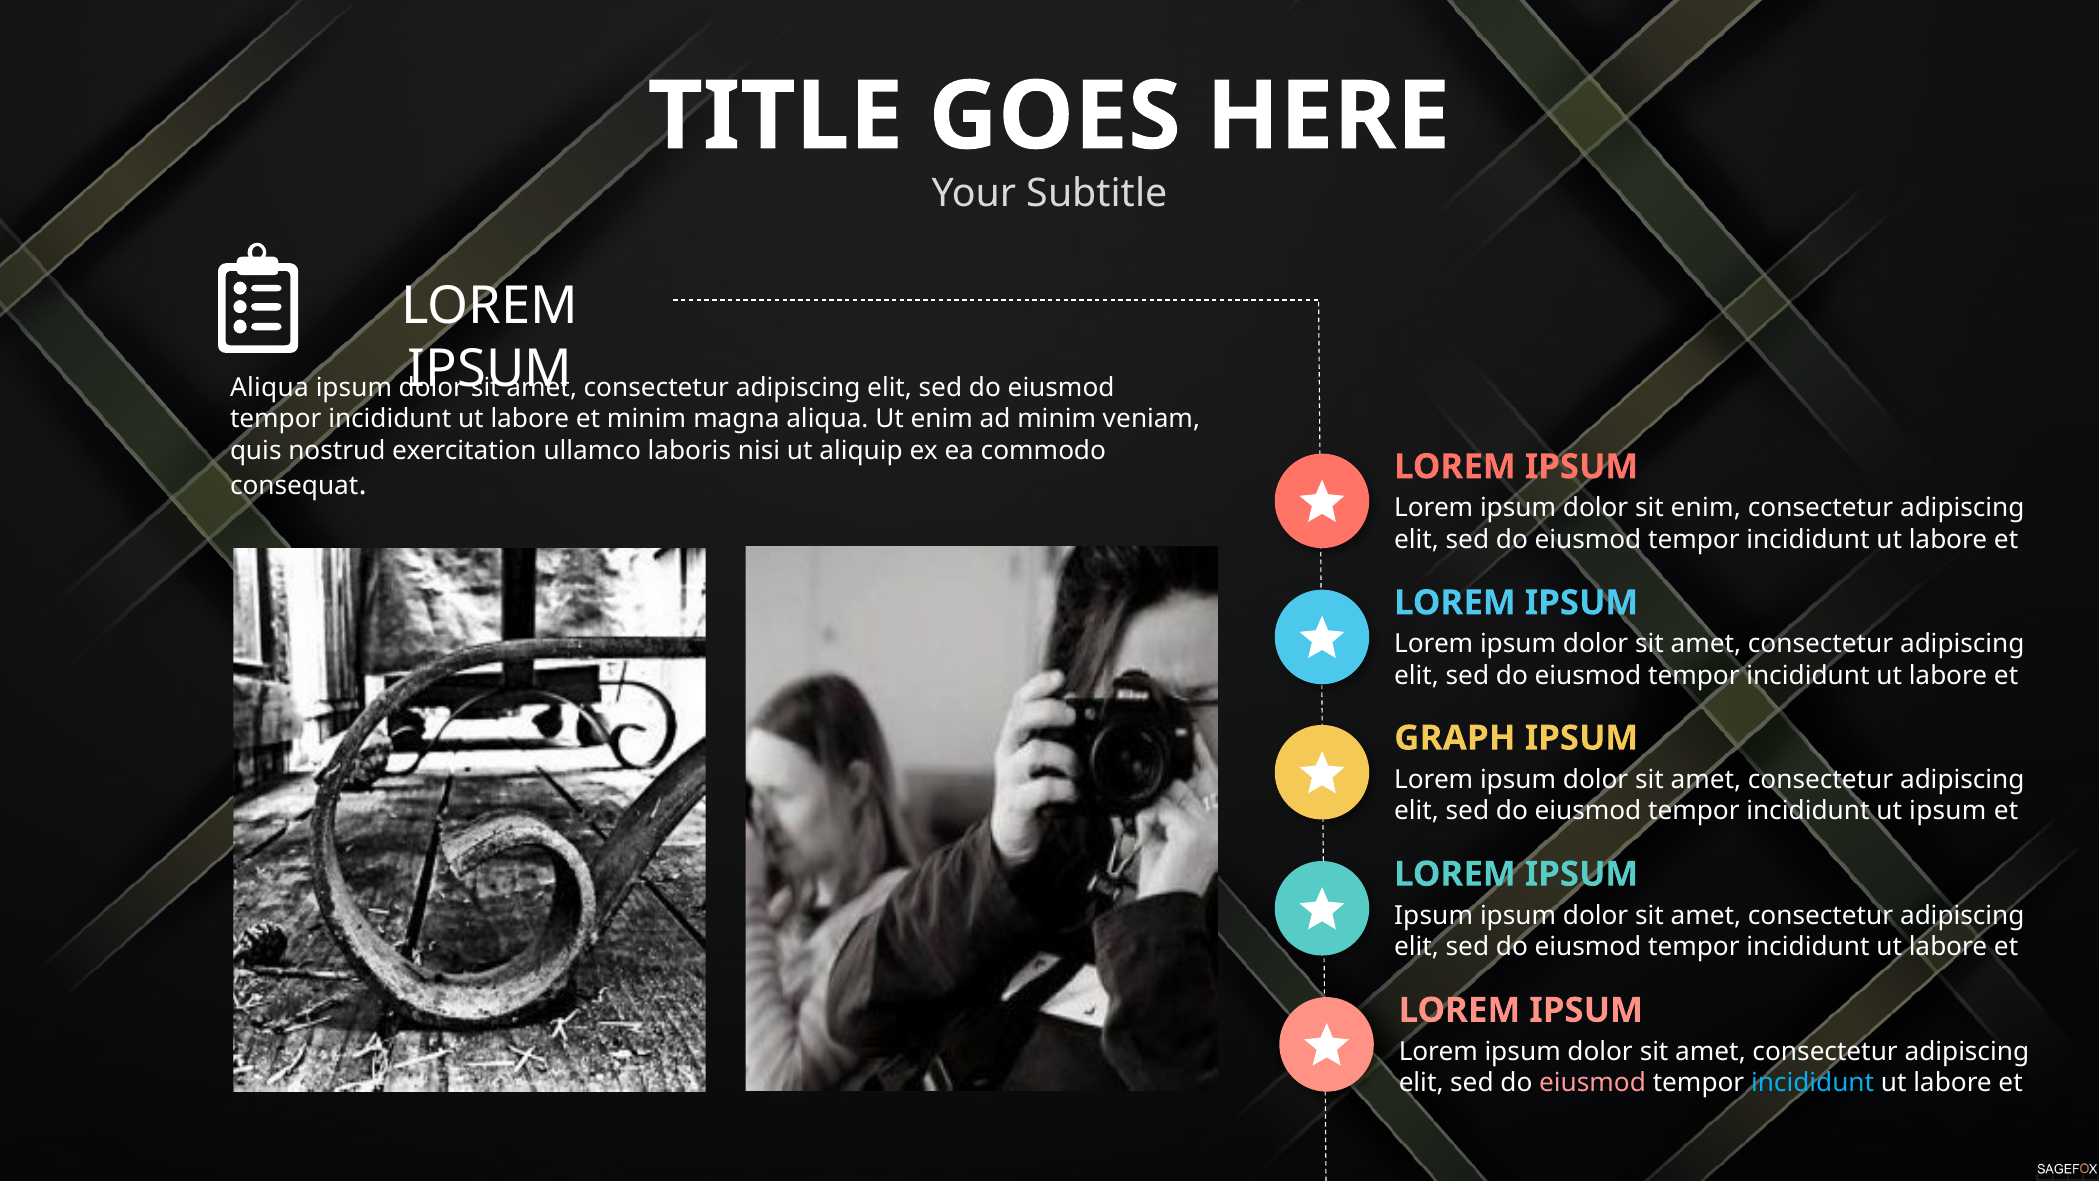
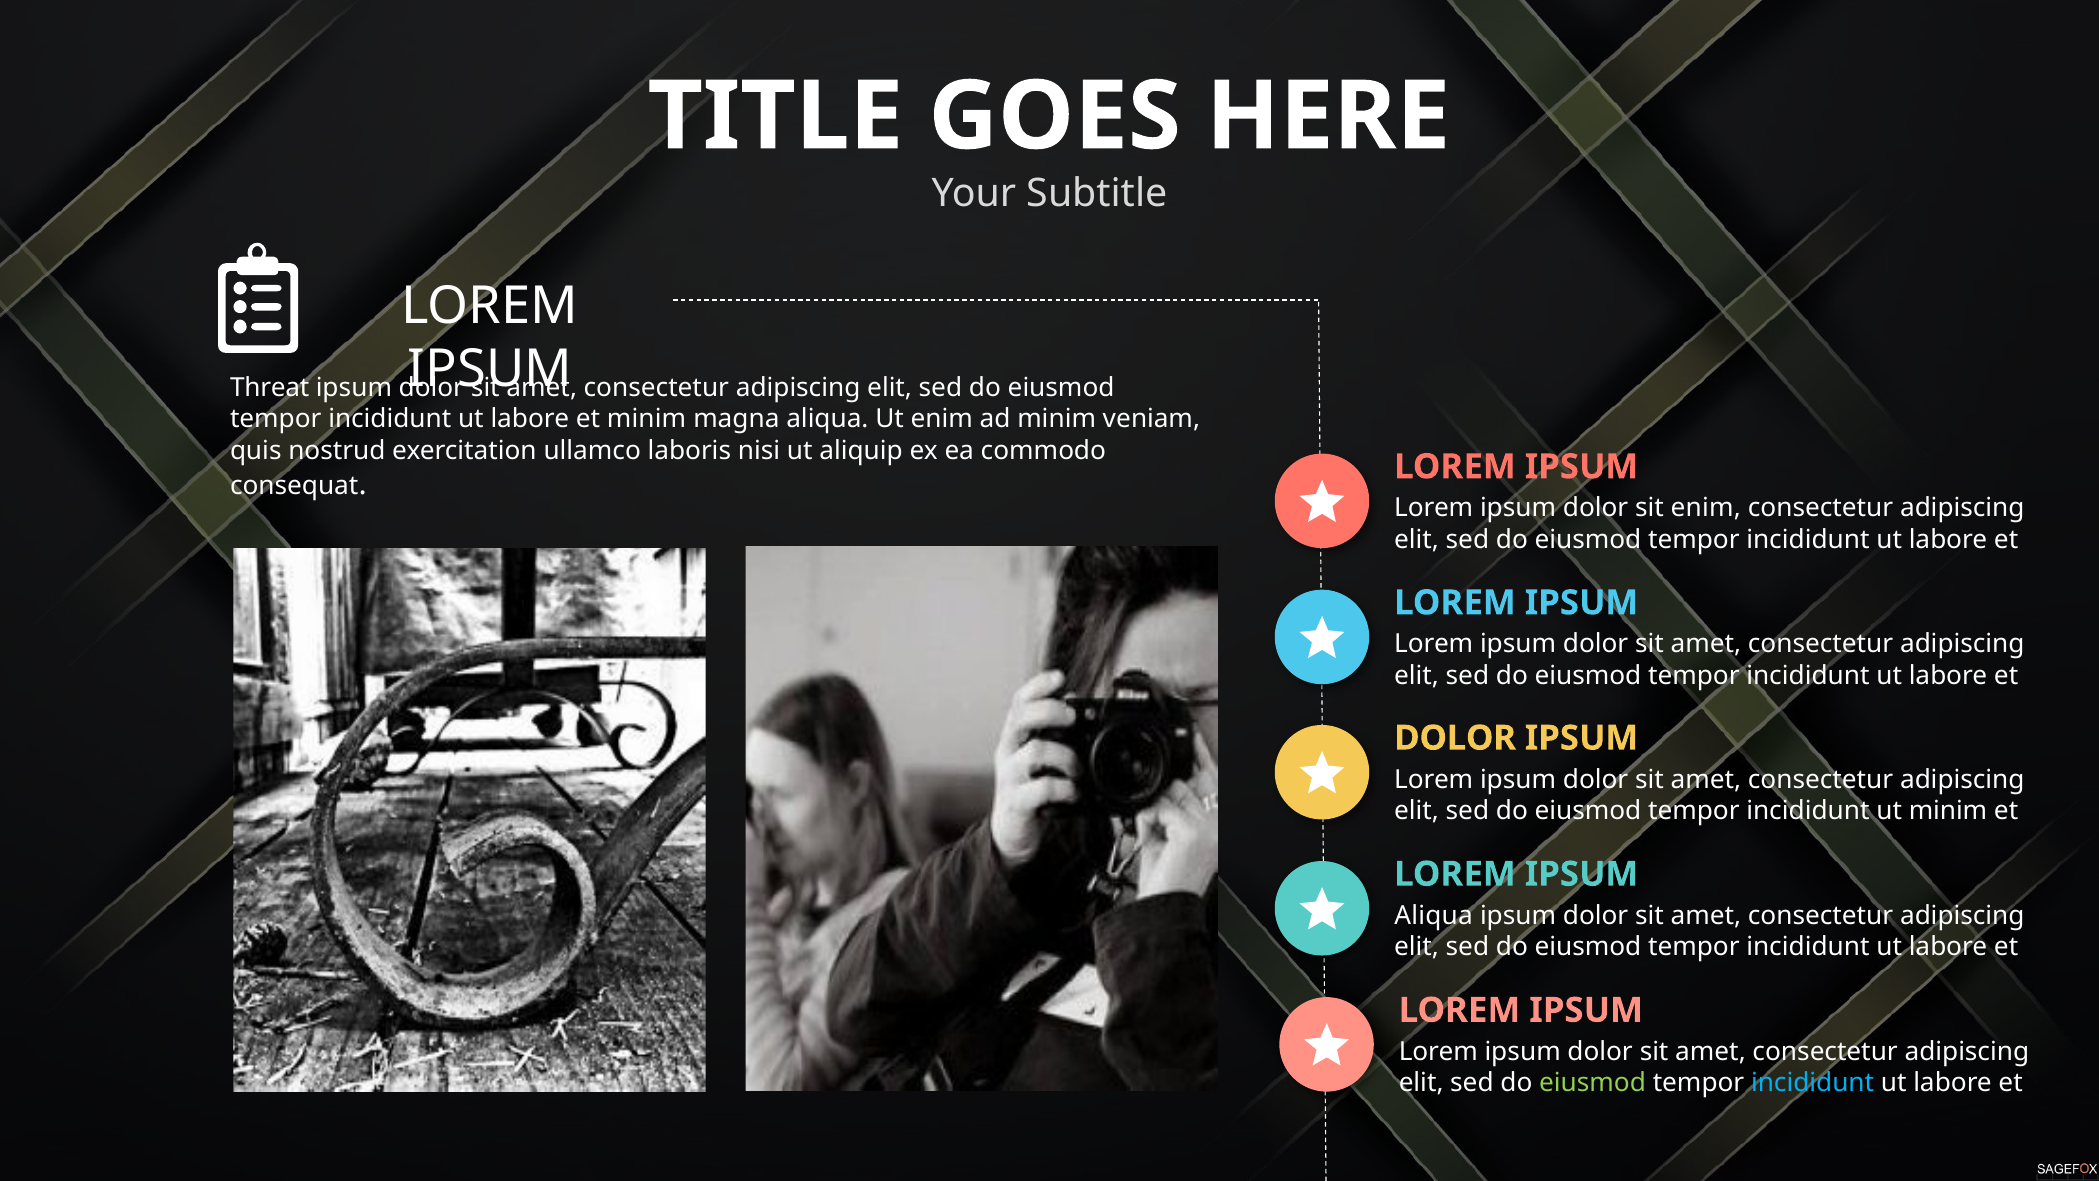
Aliqua: Aliqua -> Threat (270, 387)
GRAPH: GRAPH -> DOLOR (1455, 738)
ut ipsum: ipsum -> minim (1948, 811)
Ipsum: Ipsum -> Aliqua (1434, 915)
eiusmod colour: pink -> light green (1593, 1083)
